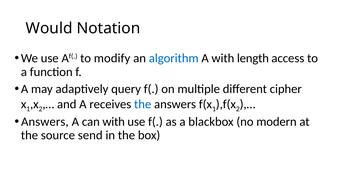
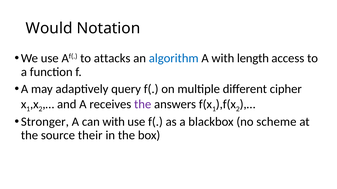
modify: modify -> attacks (112, 58)
the colour: blue -> purple (143, 104)
Answers: Answers -> Stronger (45, 122)
modern: modern -> scheme (276, 122)
send: send -> their (90, 136)
